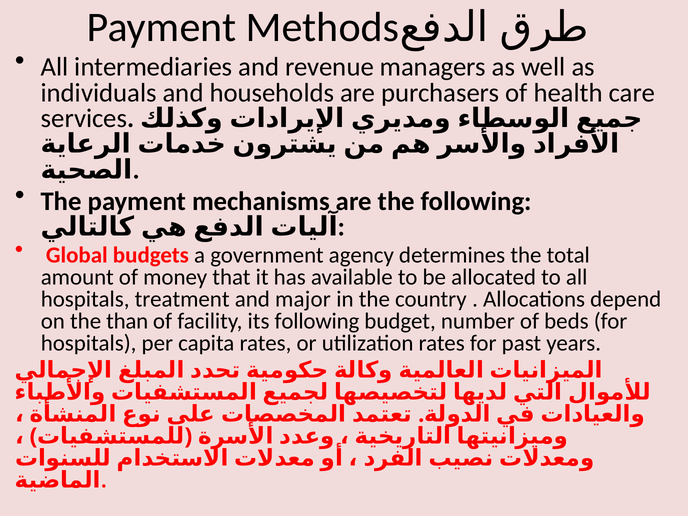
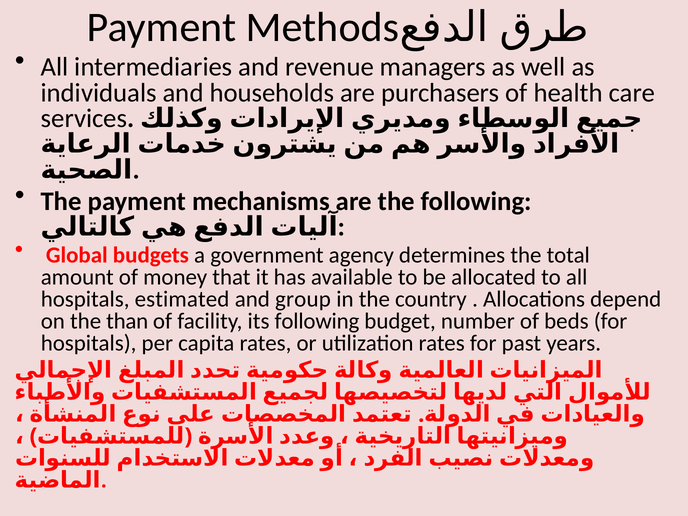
treatment: treatment -> estimated (182, 299)
major: major -> group (303, 299)
